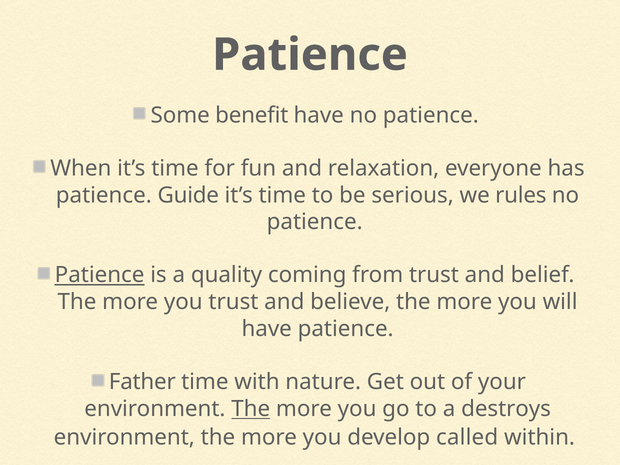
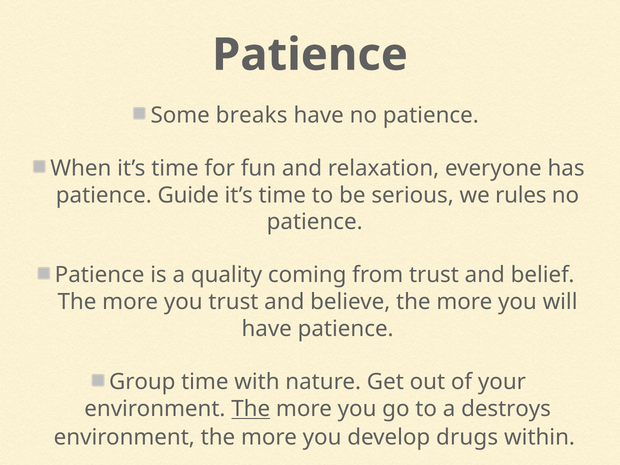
Some benefit: benefit -> breaks (252, 115)
Patience underline: present -> none (100, 275)
Father: Father -> Group (142, 382)
called: called -> drugs (467, 438)
